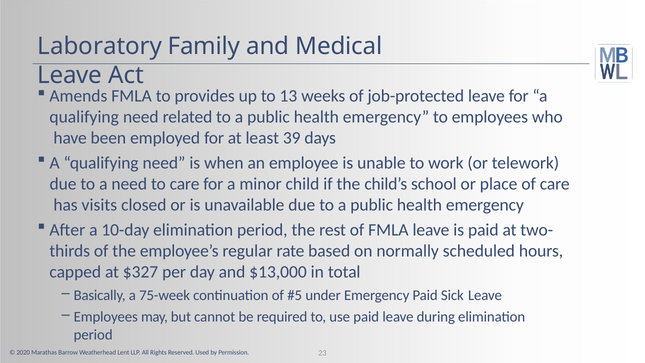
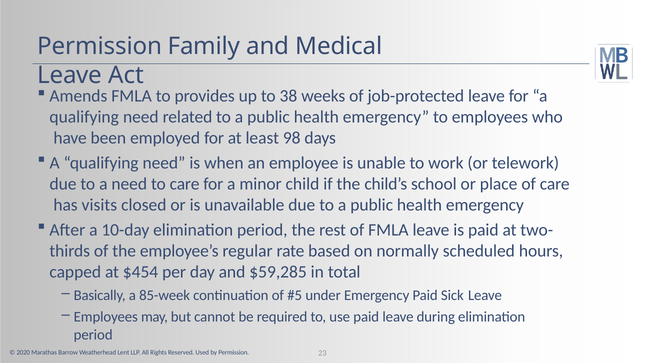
Laboratory: Laboratory -> Permission (100, 46)
13: 13 -> 38 (288, 96)
39: 39 -> 98 (292, 138)
$327: $327 -> $454 (141, 272)
$13,000: $13,000 -> $59,285 (278, 272)
75-week: 75-week -> 85-week (165, 295)
